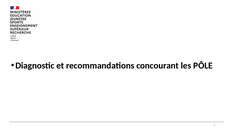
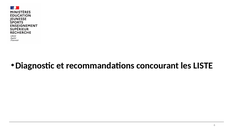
PÔLE: PÔLE -> LISTE (203, 66)
